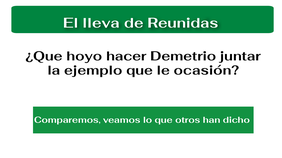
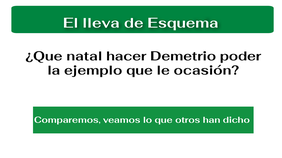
Reunidas: Reunidas -> Esquema (183, 23)
hoyo: hoyo -> natal (84, 57)
juntar: juntar -> poder (240, 57)
